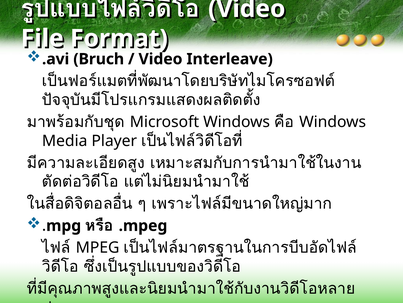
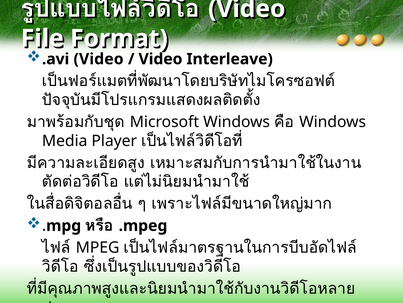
.avi Bruch: Bruch -> Video (99, 59)
